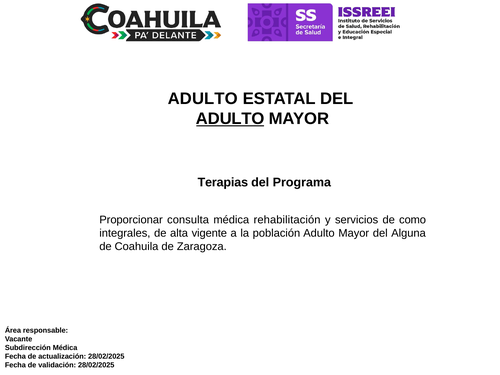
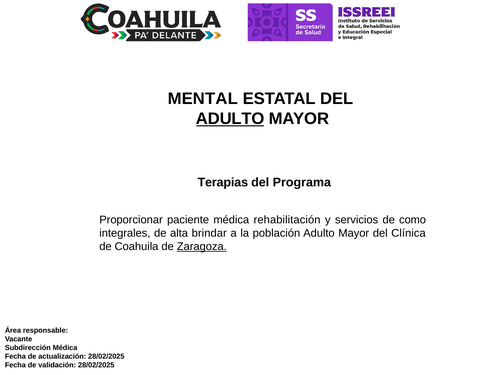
ADULTO: ADULTO -> MENTAL (203, 99)
consulta: consulta -> paciente (188, 220)
vigente: vigente -> brindar (209, 233)
Alguna: Alguna -> Clínica (409, 233)
Zaragoza underline: none -> present (202, 247)
